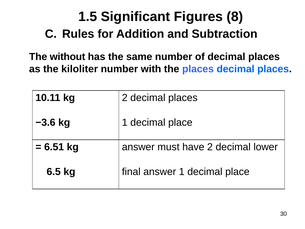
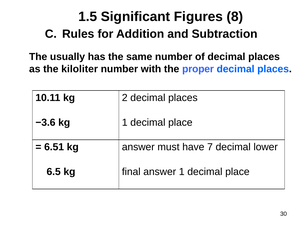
without: without -> usually (68, 57)
the places: places -> proper (198, 69)
have 2: 2 -> 7 (210, 147)
